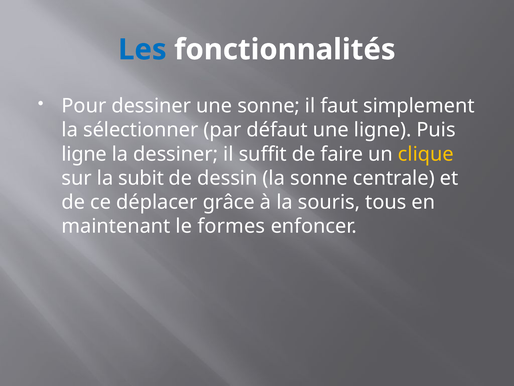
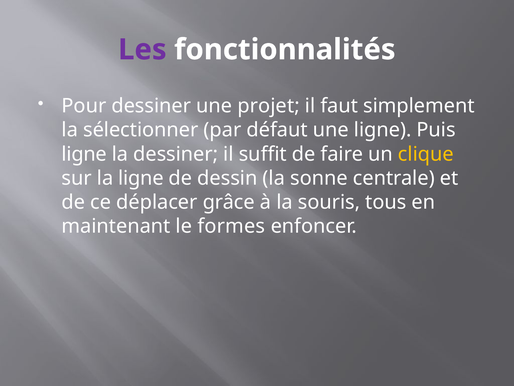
Les colour: blue -> purple (142, 50)
une sonne: sonne -> projet (269, 106)
la subit: subit -> ligne (141, 178)
